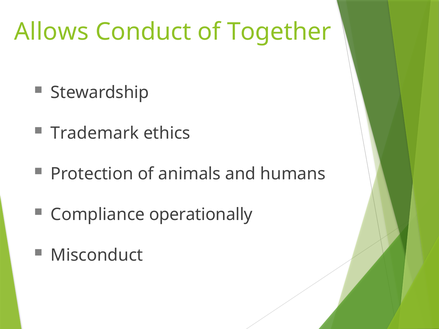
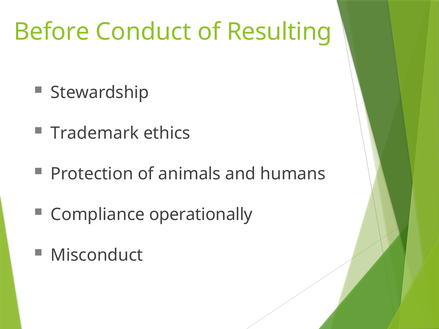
Allows: Allows -> Before (52, 32)
Together: Together -> Resulting (279, 32)
